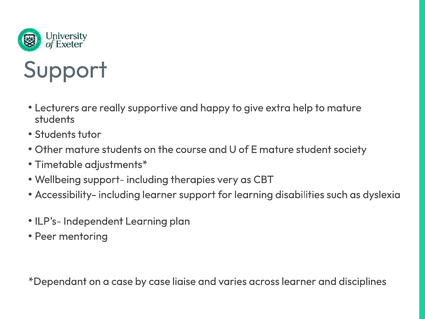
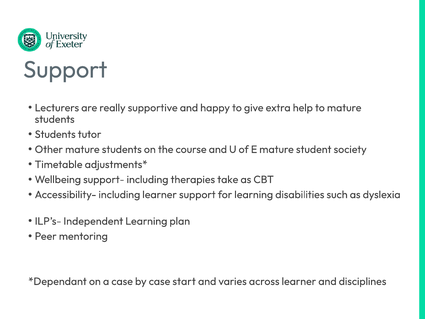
very: very -> take (228, 179)
liaise: liaise -> start (184, 281)
